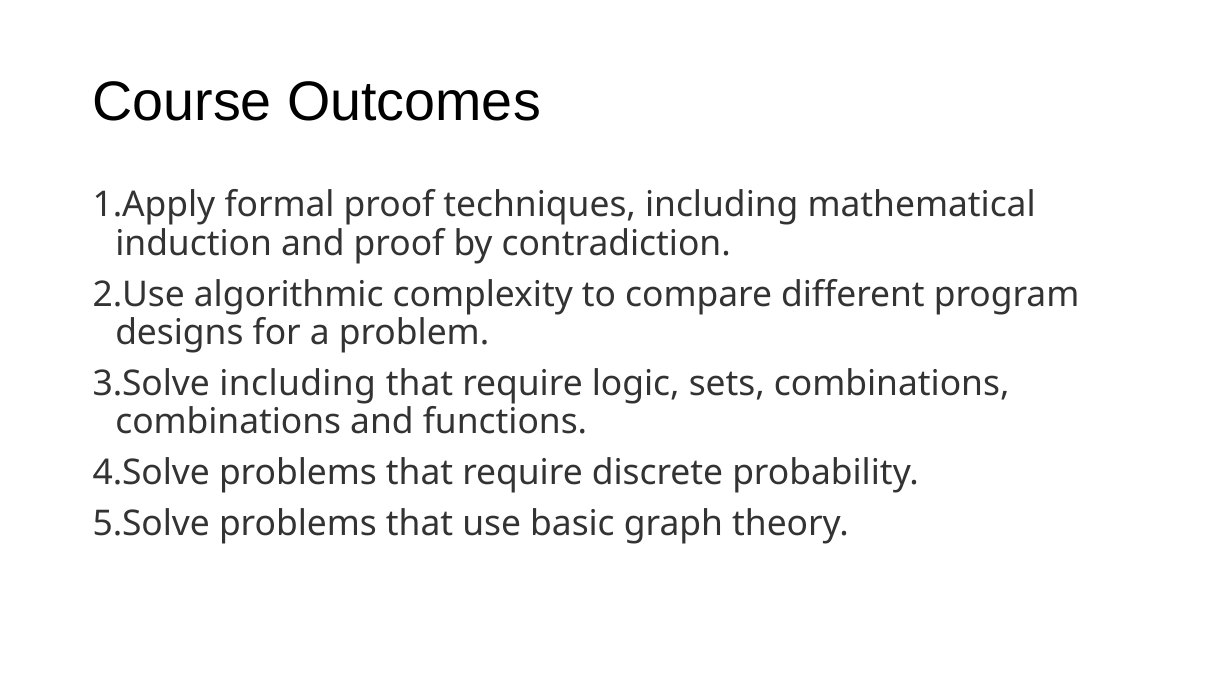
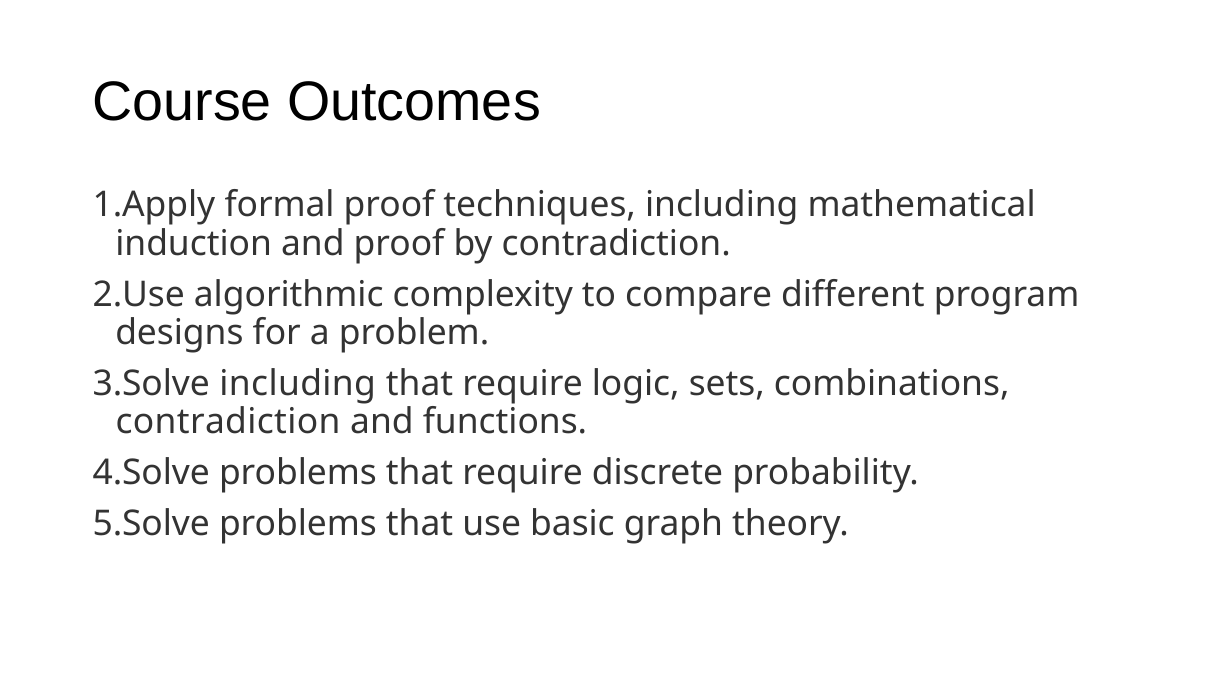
combinations: combinations -> contradiction (228, 422)
